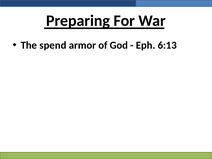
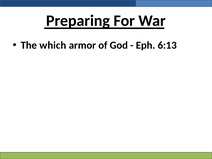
spend: spend -> which (53, 45)
